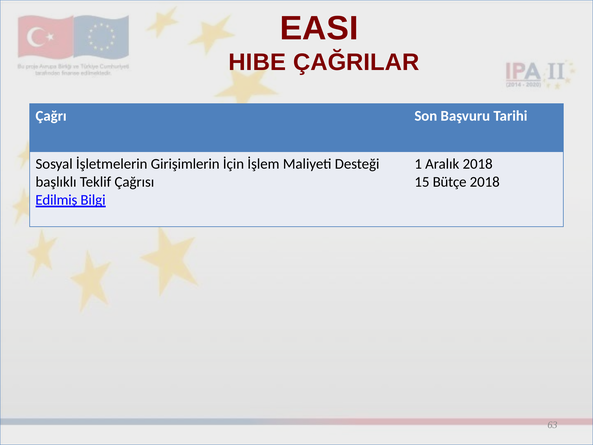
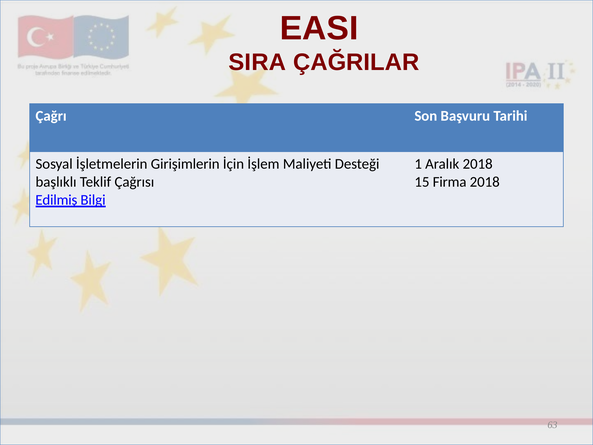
HIBE: HIBE -> SIRA (257, 62)
Bütçe: Bütçe -> Firma (450, 182)
